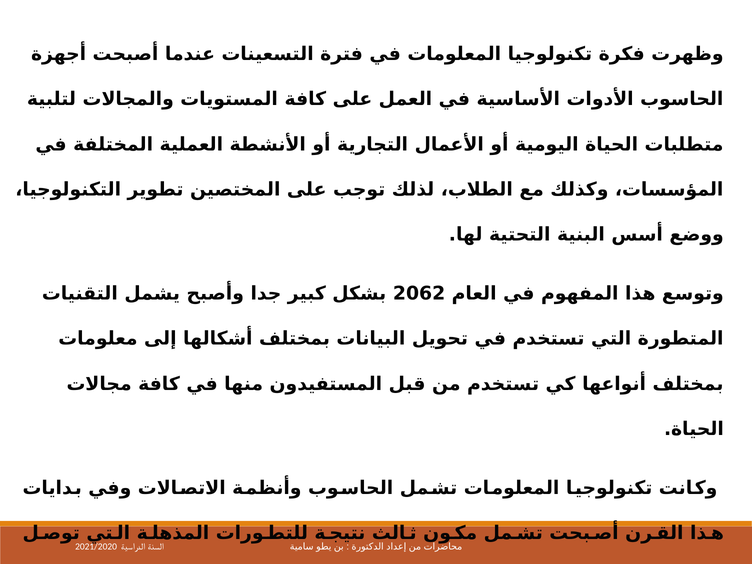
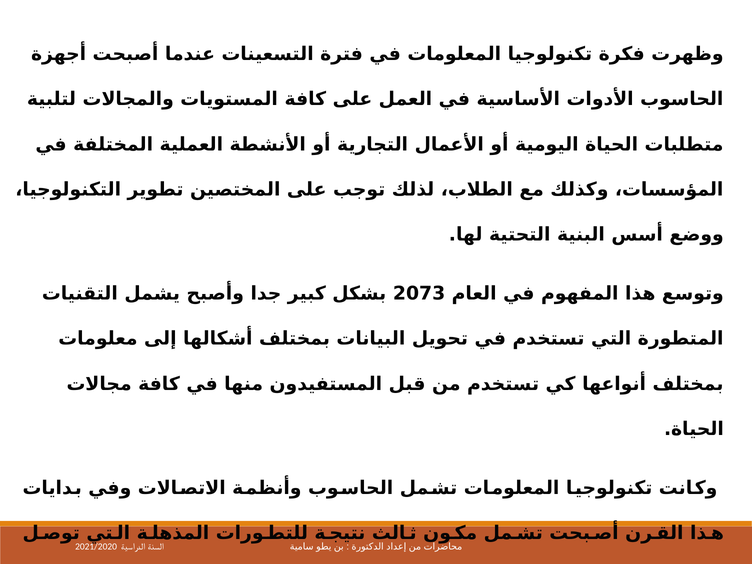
2062: 2062 -> 2073 (419, 294)
